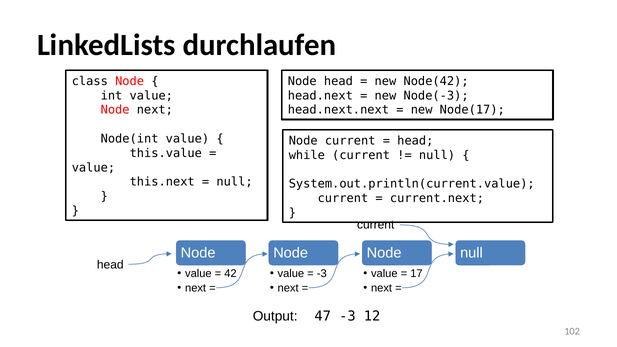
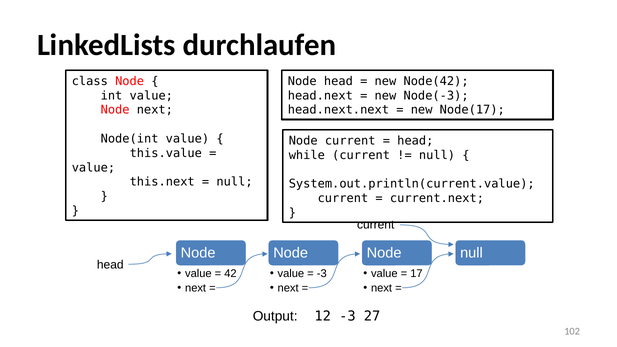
47: 47 -> 12 (323, 317)
12: 12 -> 27 (372, 317)
